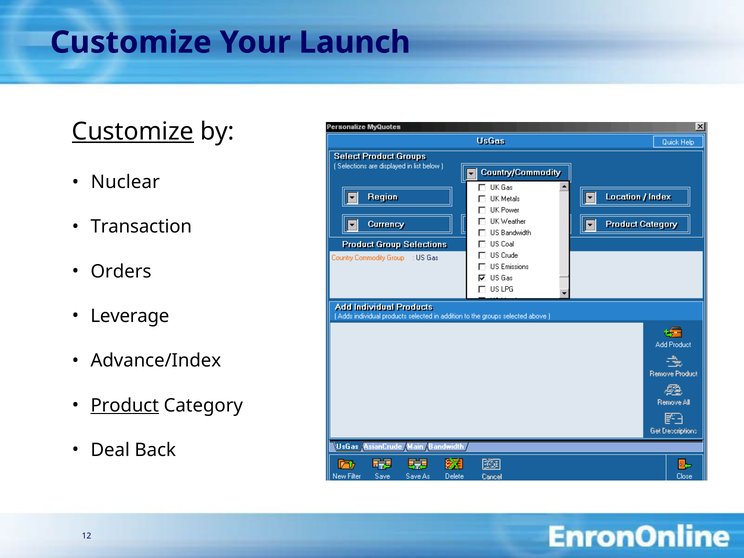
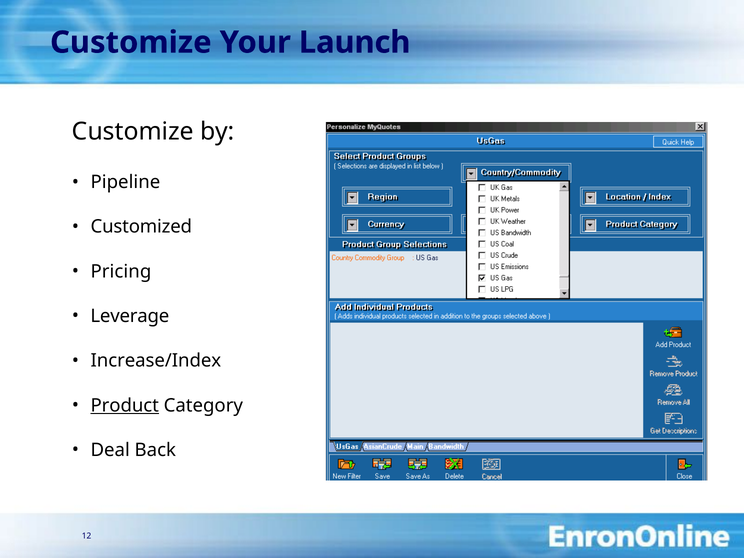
Customize underline: present -> none (133, 132)
Nuclear: Nuclear -> Pipeline (125, 182)
Transaction: Transaction -> Customized (141, 227)
Orders: Orders -> Pricing (121, 271)
Advance/Index: Advance/Index -> Increase/Index (156, 361)
